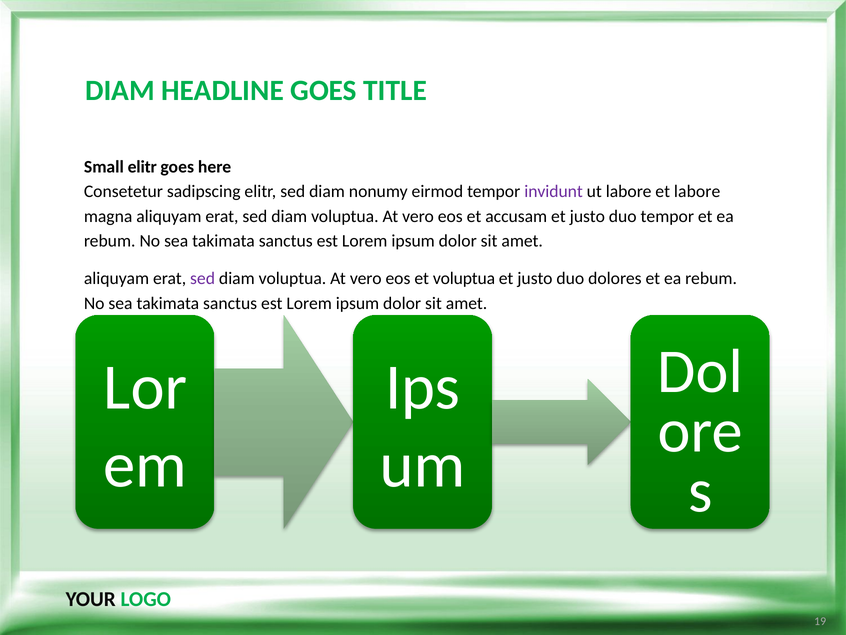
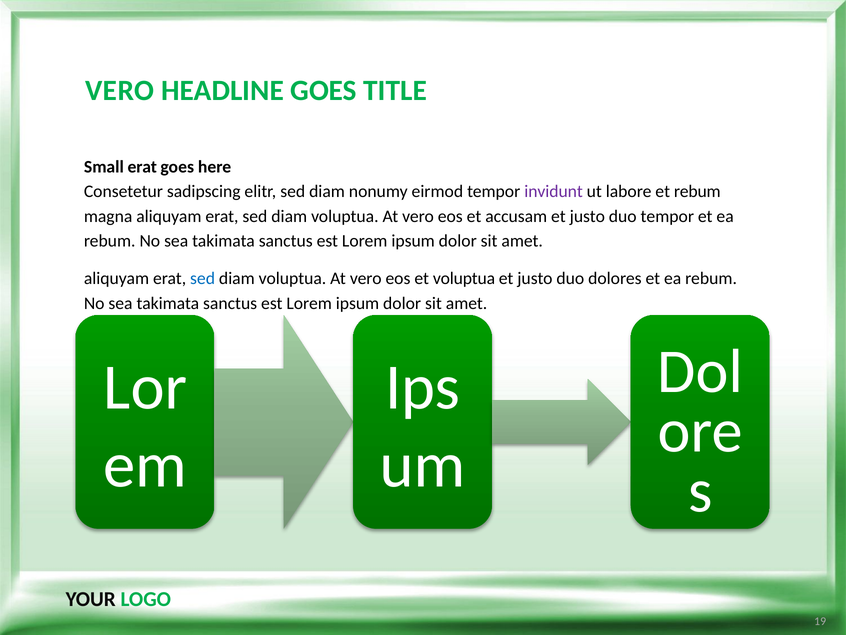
DIAM: DIAM -> VERO (120, 90)
Small elitr: elitr -> erat (142, 167)
et labore: labore -> rebum (697, 191)
sed colour: purple -> blue (203, 278)
